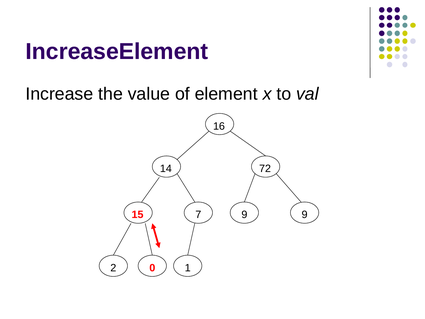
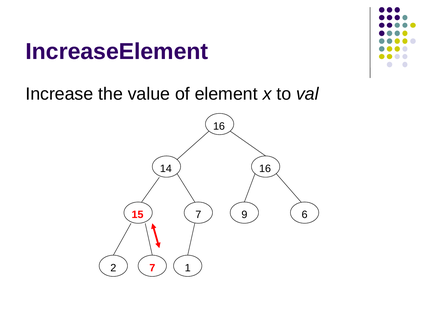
14 72: 72 -> 16 (265, 169)
9 9: 9 -> 6 (305, 215)
2 0: 0 -> 7 (152, 268)
